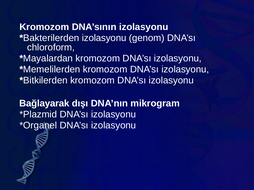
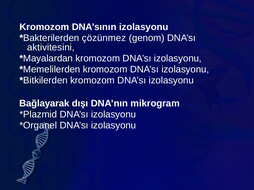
izolasyonu: izolasyonu -> çözünmez (104, 38)
chloroform: chloroform -> aktivitesini (51, 47)
